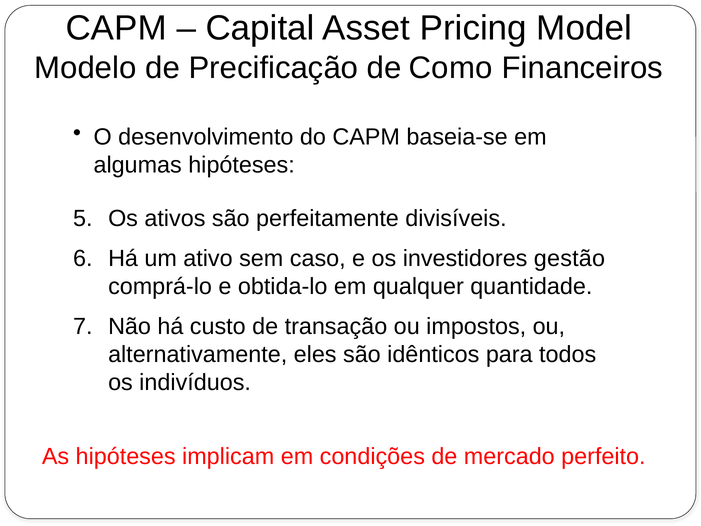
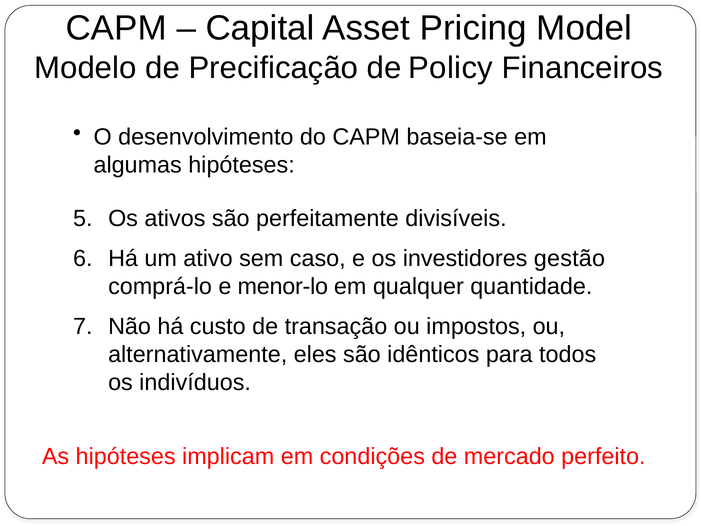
Como: Como -> Policy (451, 68)
obtida-lo: obtida-lo -> menor-lo (283, 286)
